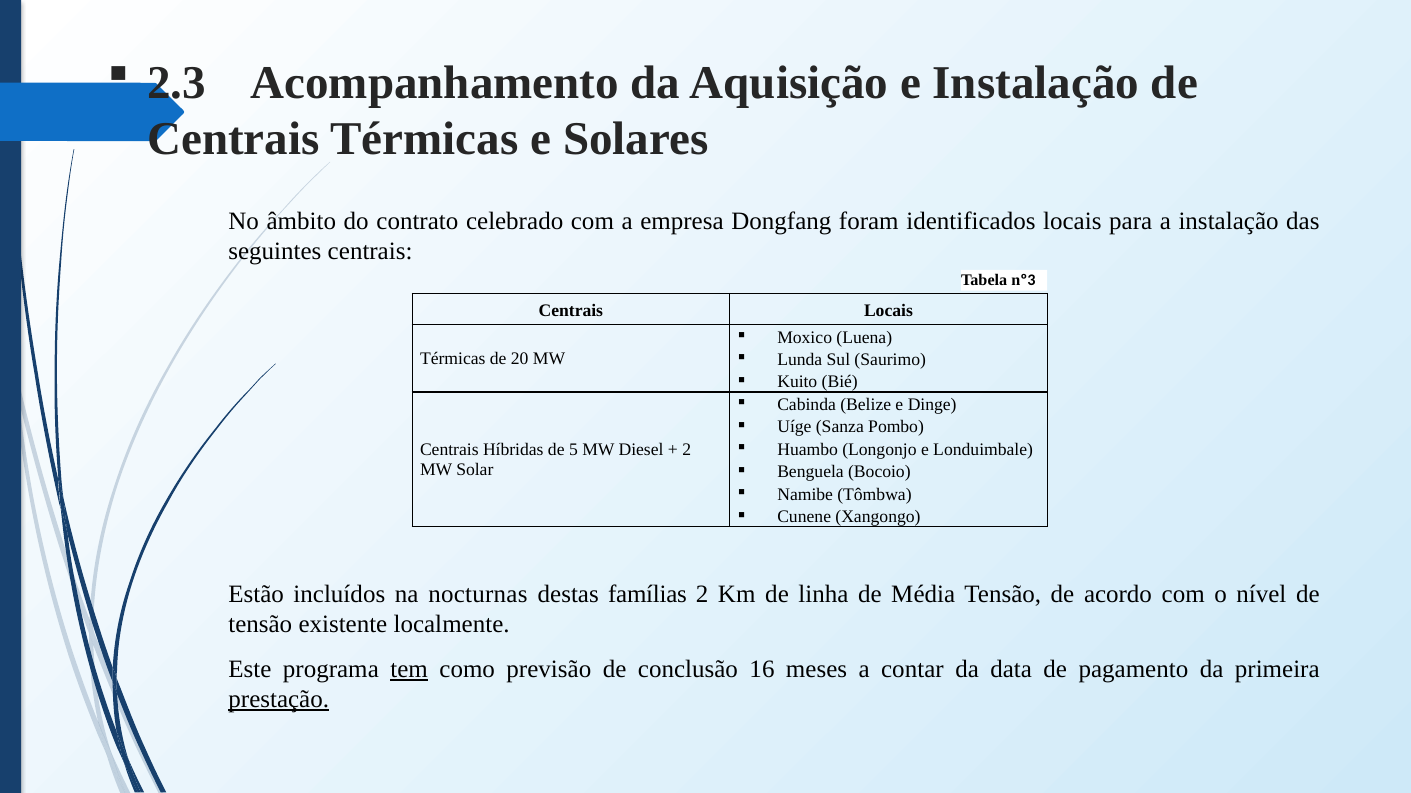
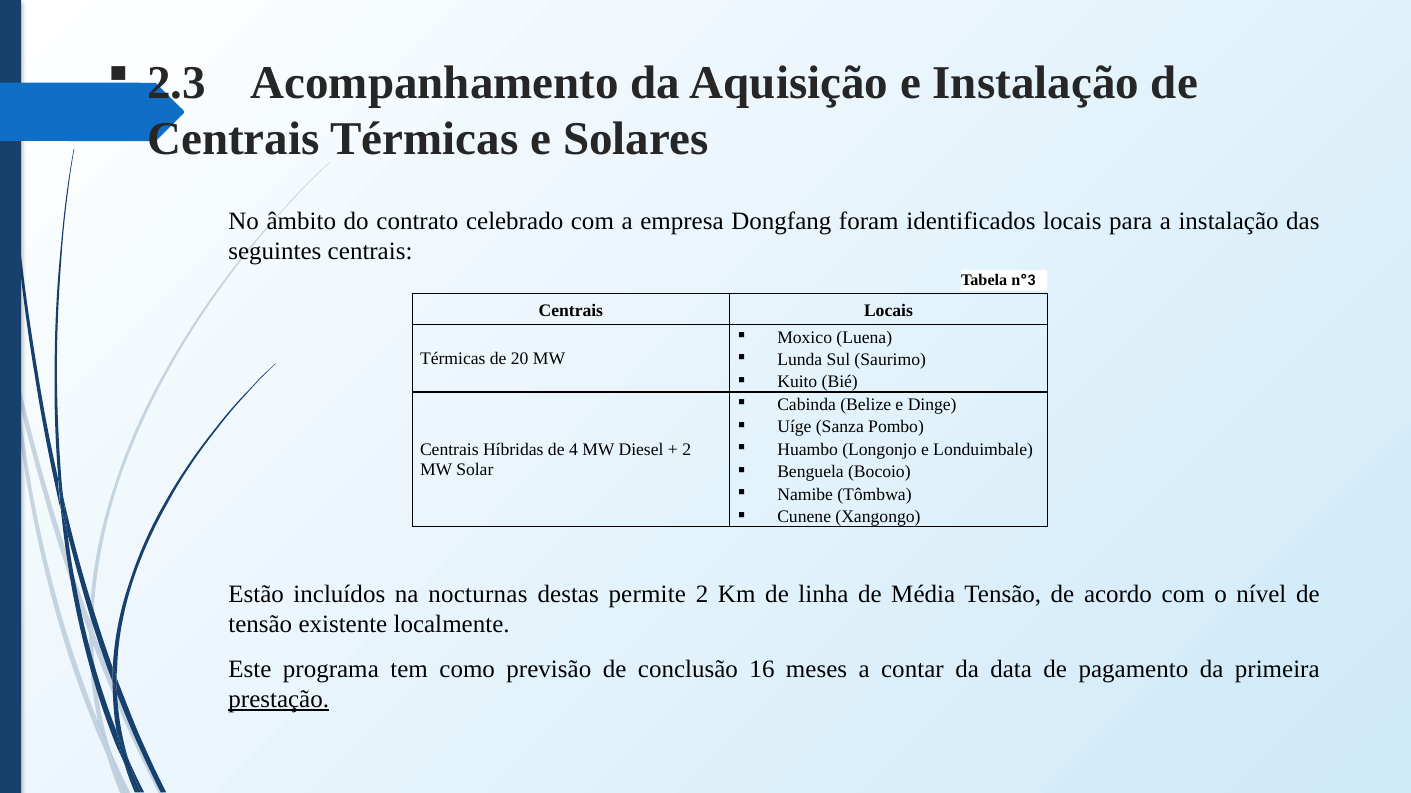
5: 5 -> 4 (574, 450)
famílias: famílias -> permite (647, 595)
tem underline: present -> none (409, 670)
